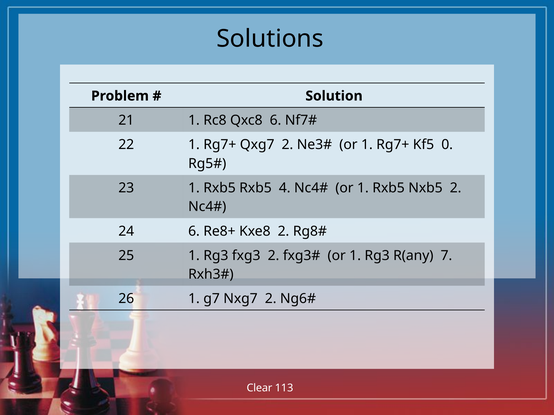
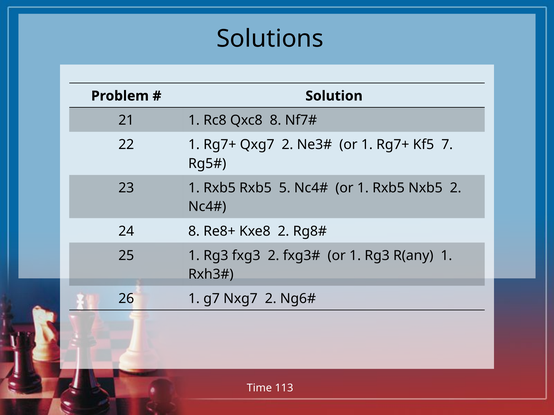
Qxc8 6: 6 -> 8 (276, 120)
0: 0 -> 7 (447, 145)
4: 4 -> 5 (285, 188)
24 6: 6 -> 8 (194, 231)
R(any 7: 7 -> 1 (446, 256)
Clear: Clear -> Time (259, 389)
